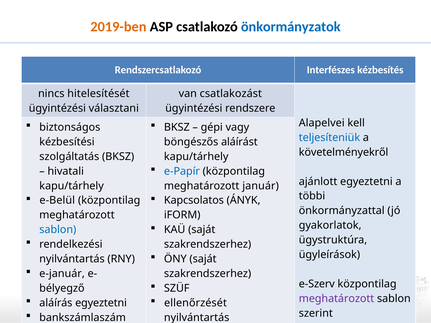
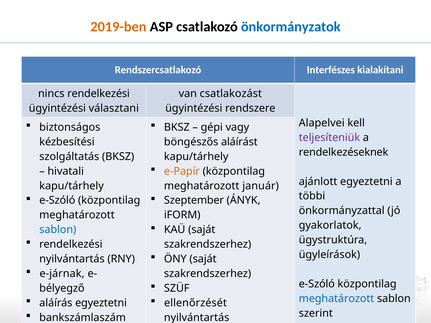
kézbesítés: kézbesítés -> kialakítani (380, 70)
nincs hitelesítését: hitelesítését -> rendelkezési (99, 94)
teljesíteniük colour: blue -> purple (329, 138)
követelményekről: követelményekről -> rendelkezéseknek (344, 152)
e-Papír colour: blue -> orange (182, 171)
e-Belül: e-Belül -> e-Szóló (57, 201)
Kapcsolatos: Kapcsolatos -> Szeptember (194, 201)
e-január: e-január -> e-járnak (62, 274)
e-Szerv: e-Szerv -> e-Szóló (317, 284)
meghatározott colour: purple -> blue (337, 299)
